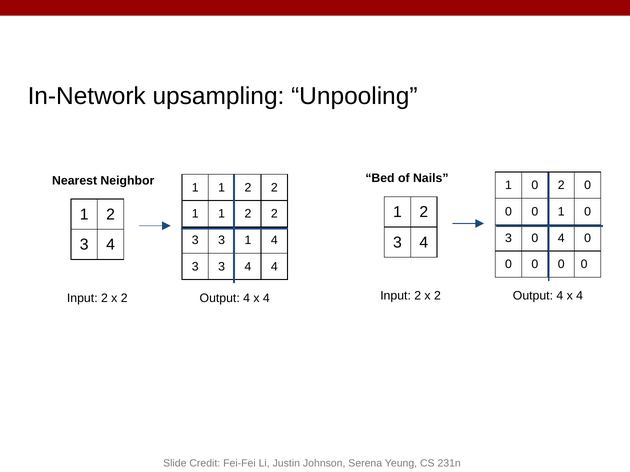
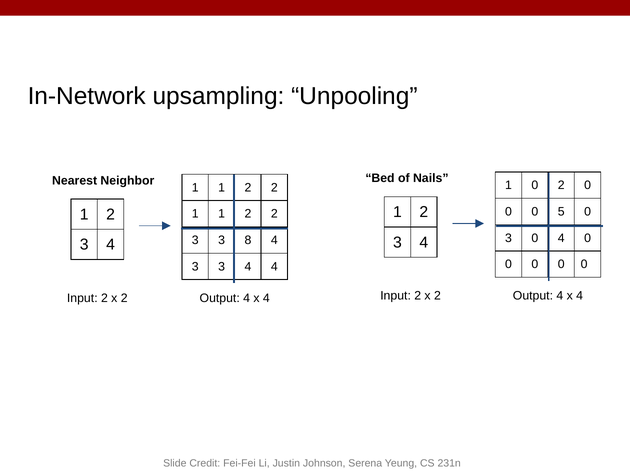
0 1: 1 -> 5 (561, 212)
3 1: 1 -> 8 (248, 241)
